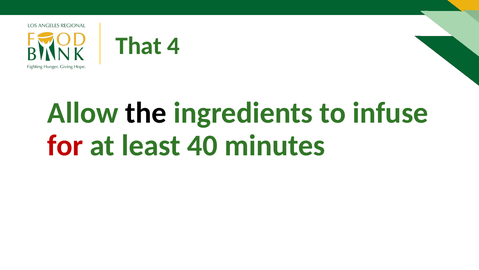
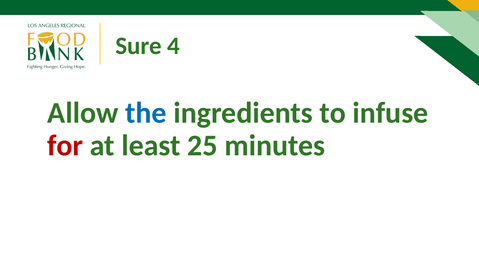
That: That -> Sure (139, 46)
the colour: black -> blue (146, 113)
40: 40 -> 25 (202, 145)
